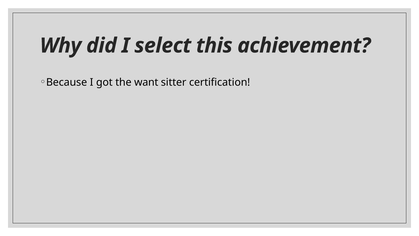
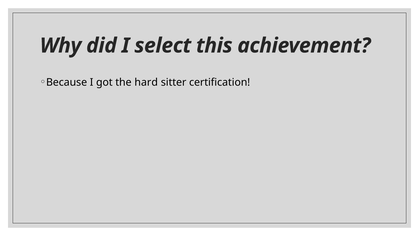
want: want -> hard (146, 82)
